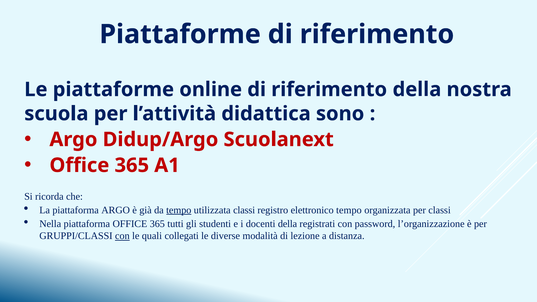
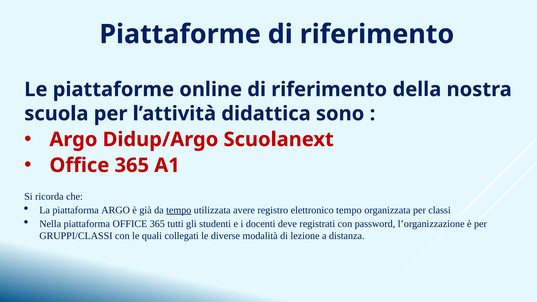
utilizzata classi: classi -> avere (244, 210)
docenti della: della -> deve (287, 224)
con underline: present -> none (122, 236)
